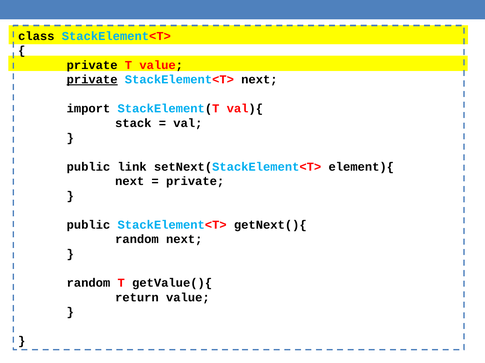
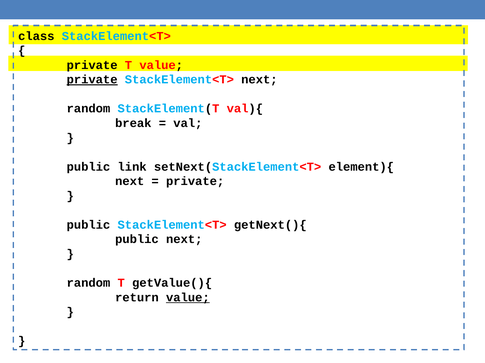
import: import -> random (88, 109)
stack: stack -> break (133, 123)
random: random -> public (137, 240)
value underline: none -> present (188, 298)
